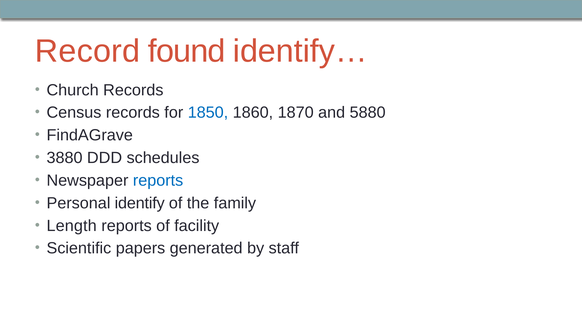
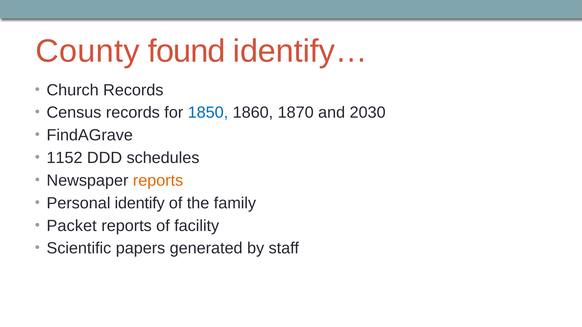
Record: Record -> County (88, 51)
5880: 5880 -> 2030 (368, 113)
3880: 3880 -> 1152 (65, 158)
reports colour: blue -> orange (158, 181)
Length: Length -> Packet (72, 226)
